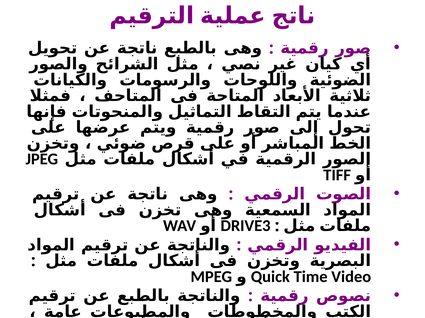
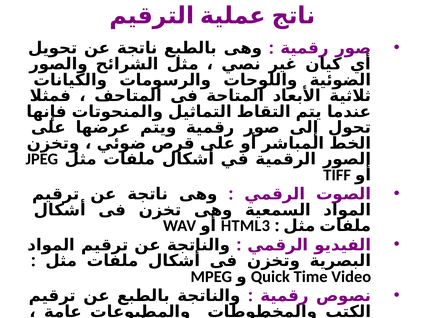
DRIVE3: DRIVE3 -> HTML3 (245, 226)
